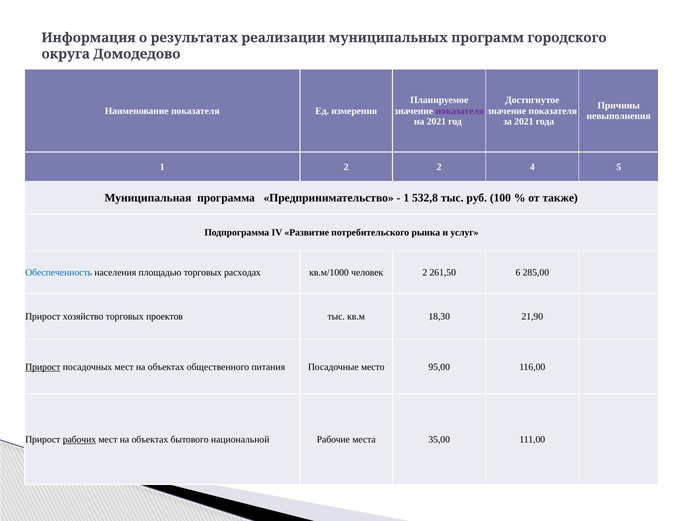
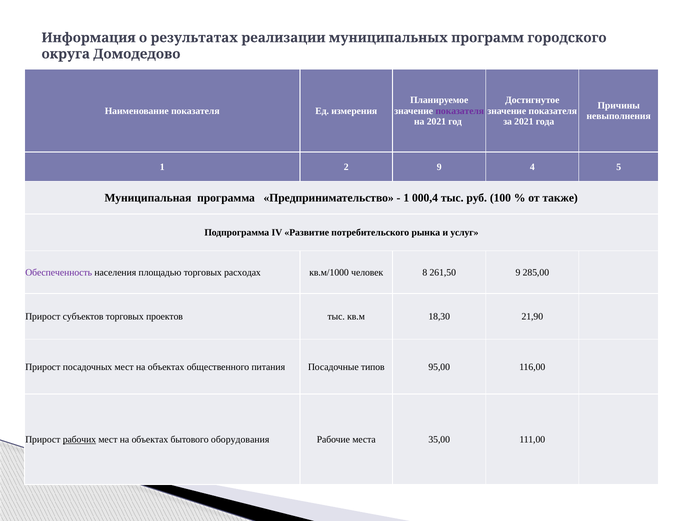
2 2: 2 -> 9 (439, 167)
532,8: 532,8 -> 000,4 (425, 198)
Обеспеченность colour: blue -> purple (59, 272)
человек 2: 2 -> 8 (425, 272)
261,50 6: 6 -> 9 (518, 272)
хозяйство: хозяйство -> субъектов (83, 316)
Прирост underline: present -> none (43, 367)
место: место -> типов (373, 367)
национальной: национальной -> оборудования (240, 439)
